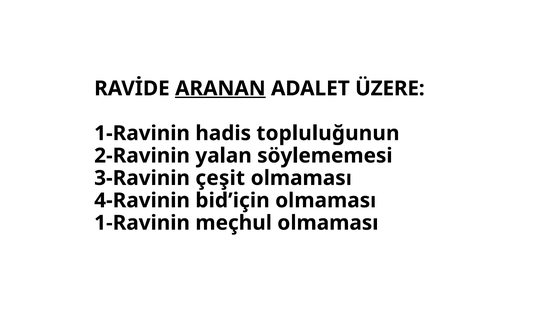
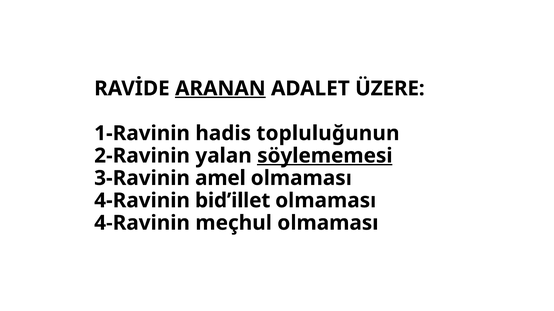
söylememesi underline: none -> present (325, 156)
çeşit: çeşit -> amel (220, 178)
bid’için: bid’için -> bid’illet (233, 201)
1-Ravinin: 1-Ravinin -> 4-Ravinin (142, 223)
